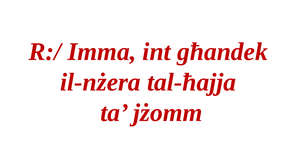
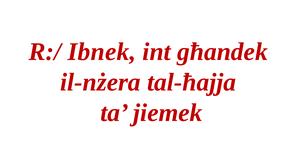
Imma: Imma -> Ibnek (102, 52)
jżomm: jżomm -> jiemek (168, 113)
